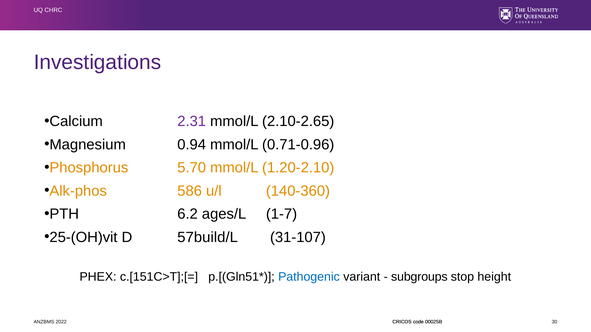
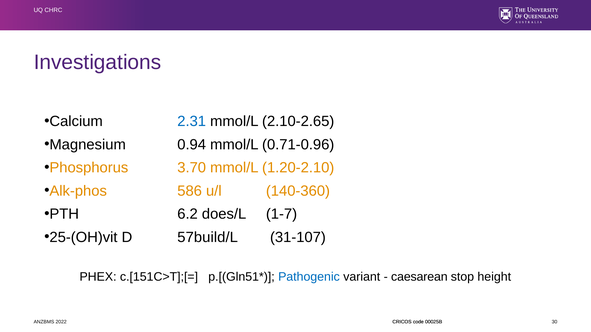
2.31 colour: purple -> blue (192, 122)
5.70: 5.70 -> 3.70 (192, 168)
ages/L: ages/L -> does/L (224, 214)
subgroups: subgroups -> caesarean (419, 277)
